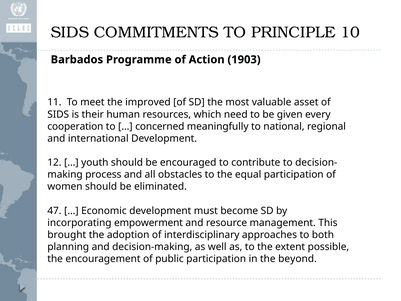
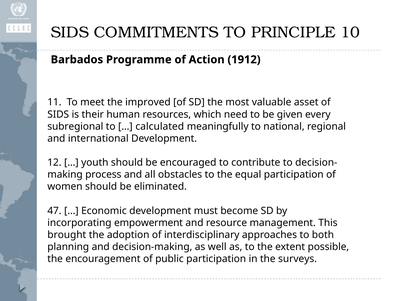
1903: 1903 -> 1912 (244, 60)
cooperation: cooperation -> subregional (75, 126)
concerned: concerned -> calculated (160, 126)
beyond: beyond -> surveys (298, 259)
